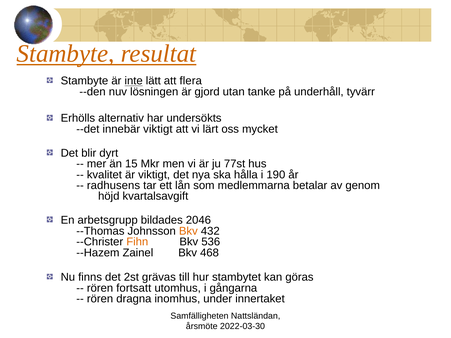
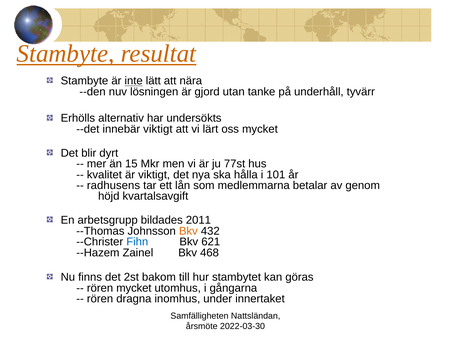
flera: flera -> nära (191, 81)
190: 190 -> 101 (276, 175)
2046: 2046 -> 2011 (198, 220)
Fihn colour: orange -> blue (137, 242)
536: 536 -> 621 (211, 242)
grävas: grävas -> bakom (159, 277)
rören fortsatt: fortsatt -> mycket (134, 288)
